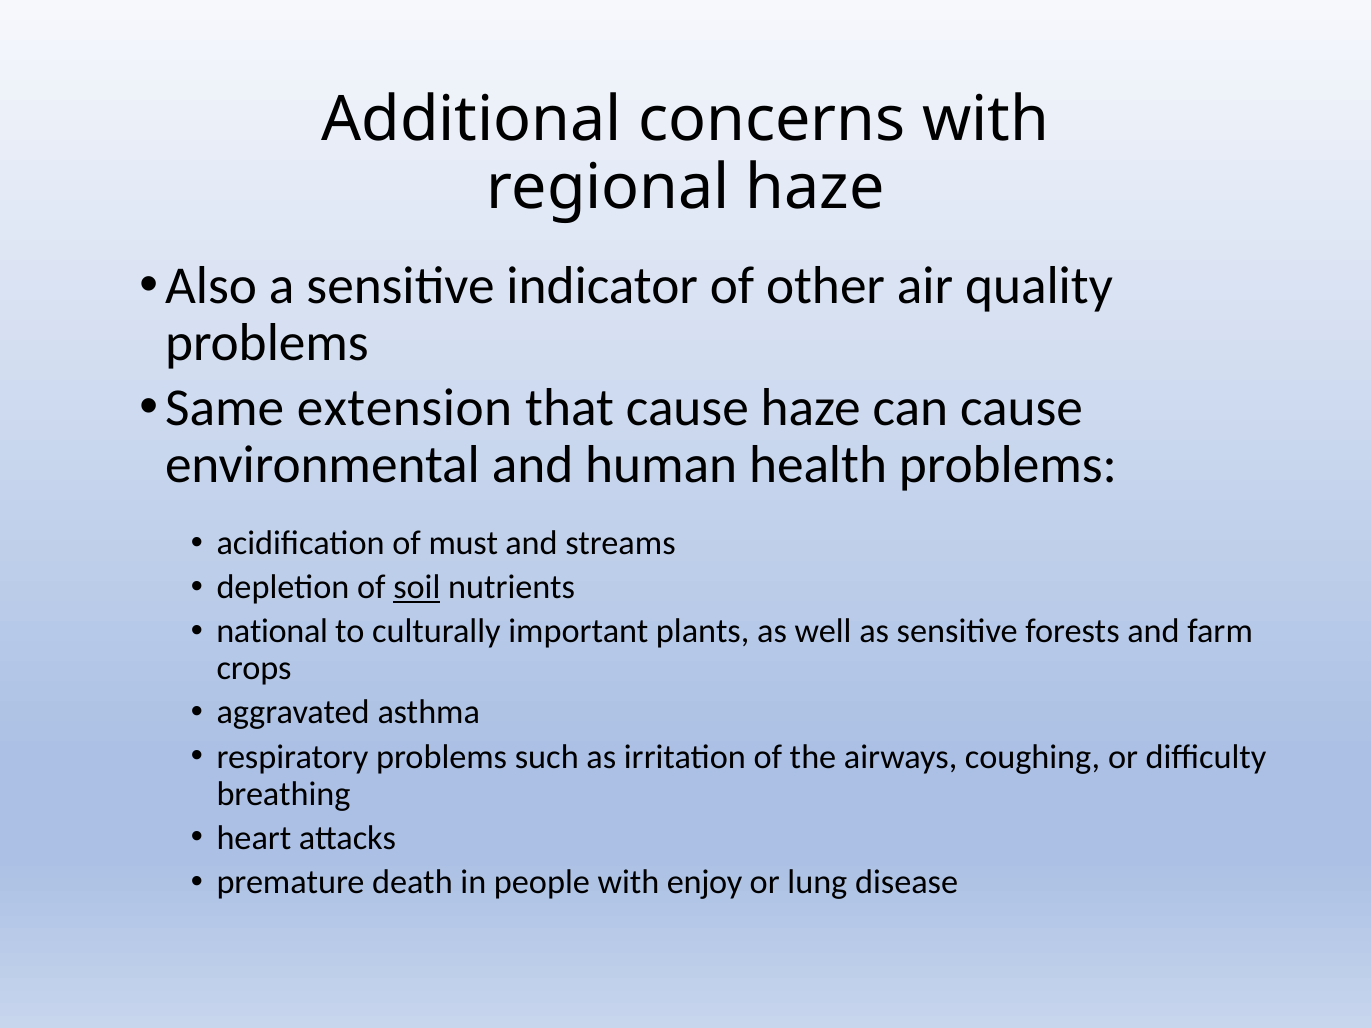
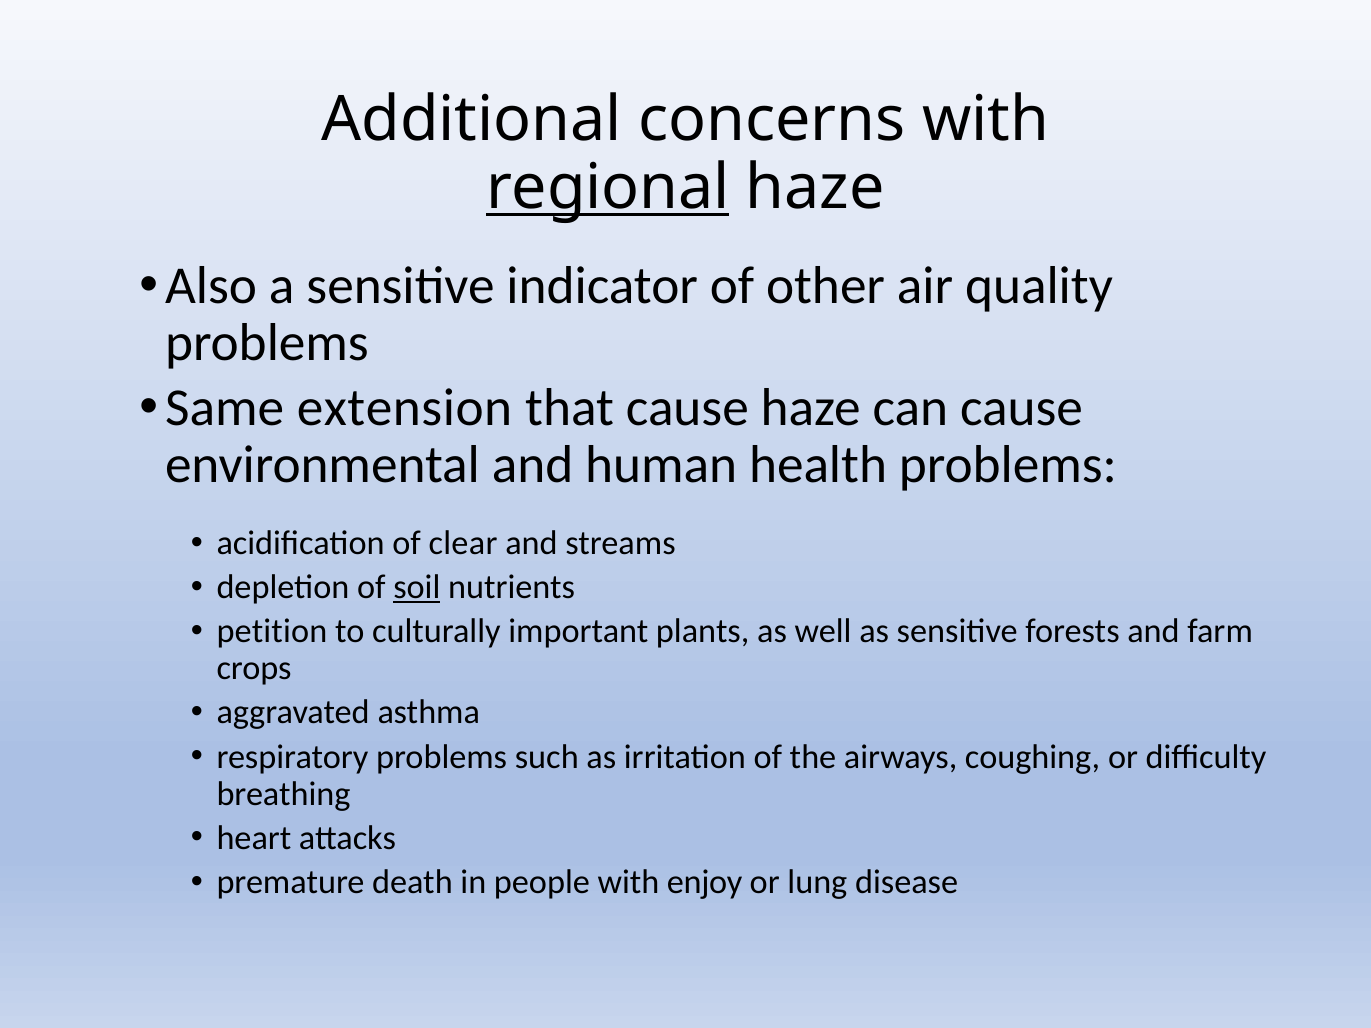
regional underline: none -> present (608, 188)
must: must -> clear (463, 543)
national: national -> petition (272, 632)
